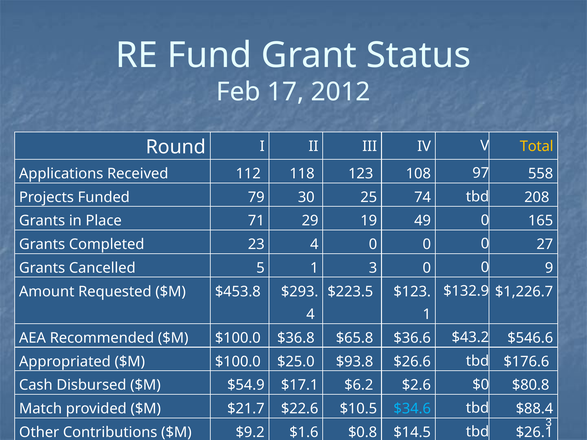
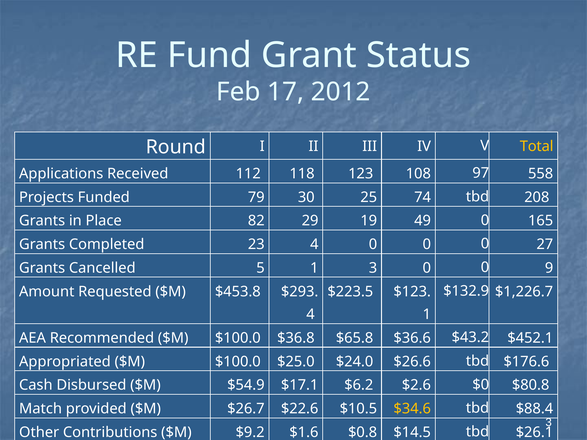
71: 71 -> 82 (256, 221)
$546.6: $546.6 -> $452.1 (530, 338)
$93.8: $93.8 -> $24.0 (355, 362)
$21.7: $21.7 -> $26.7 (246, 409)
$34.6 colour: light blue -> yellow (412, 409)
